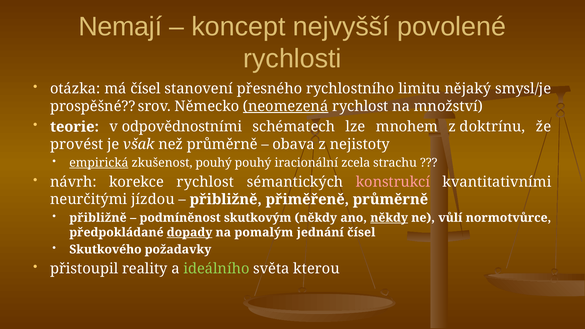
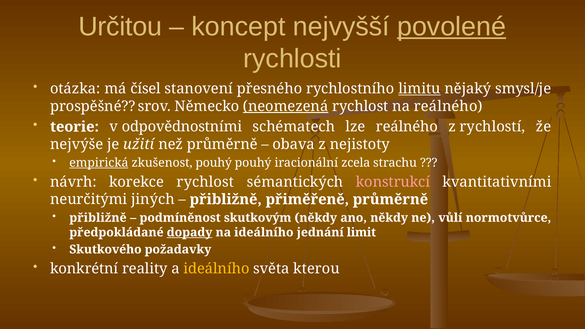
Nemají: Nemají -> Určitou (120, 27)
povolené underline: none -> present (452, 27)
limitu underline: none -> present (419, 89)
na množství: množství -> reálného (448, 106)
lze mnohem: mnohem -> reálného (407, 127)
doktrínu: doktrínu -> rychlostí (492, 127)
provést: provést -> nejvýše (77, 144)
však: však -> užití (139, 144)
jízdou: jízdou -> jiných (153, 199)
někdy underline: present -> none (389, 218)
na pomalým: pomalým -> ideálního (264, 232)
jednání čísel: čísel -> limit (361, 232)
přistoupil: přistoupil -> konkrétní (84, 269)
ideálního colour: light green -> yellow (216, 269)
